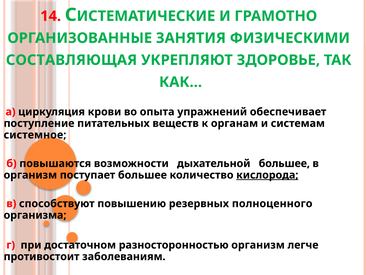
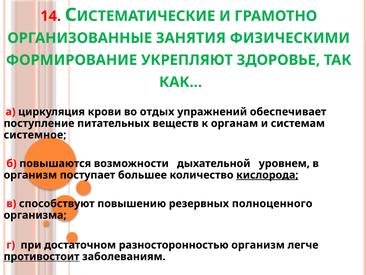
СОСТАВЛЯЮЩАЯ: СОСТАВЛЯЮЩАЯ -> ФОРМИРОВАНИЕ (72, 60)
опыта: опыта -> отдых (157, 112)
дыхательной большее: большее -> уровнем (284, 163)
противостоит underline: none -> present (42, 256)
